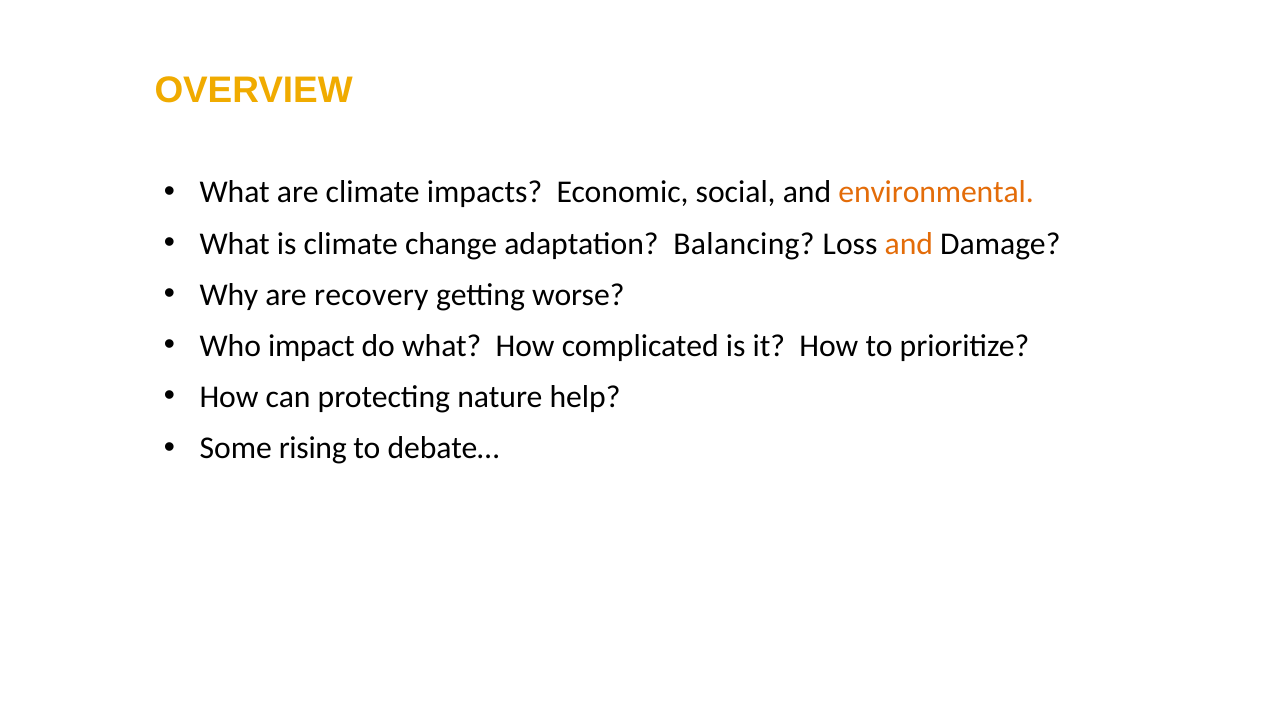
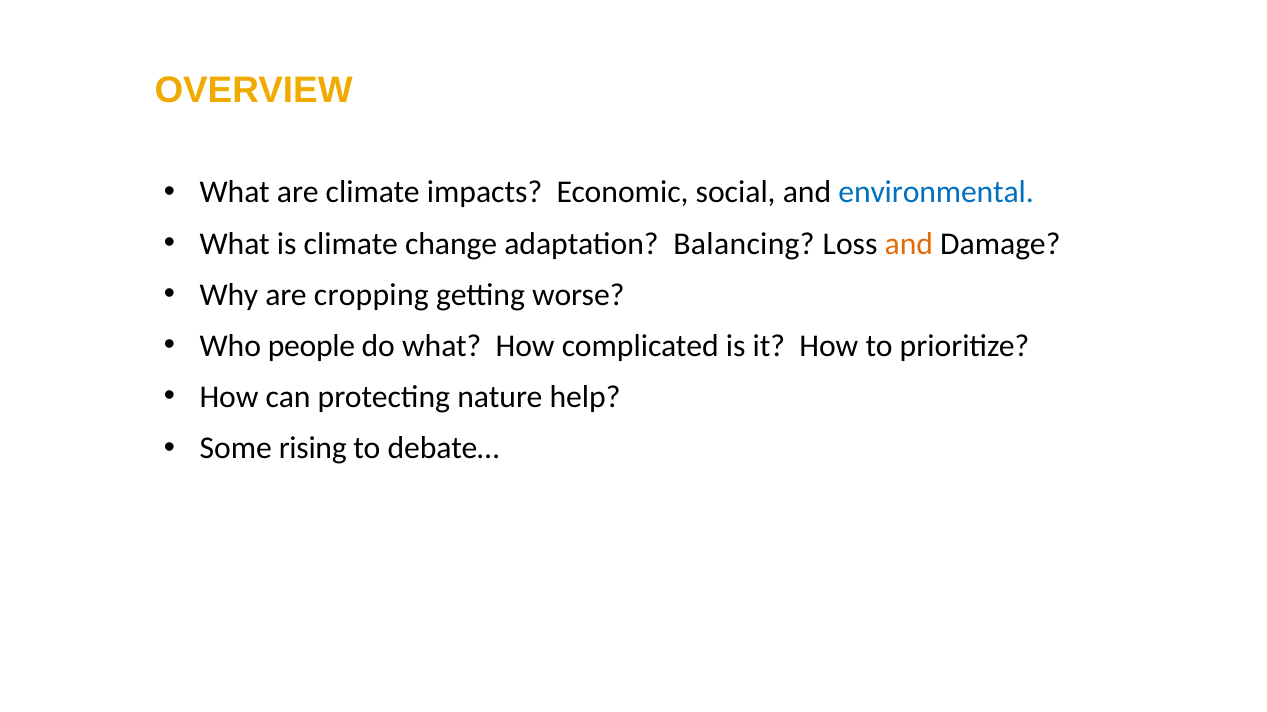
environmental colour: orange -> blue (936, 193)
recovery: recovery -> cropping (371, 295)
impact: impact -> people (311, 346)
